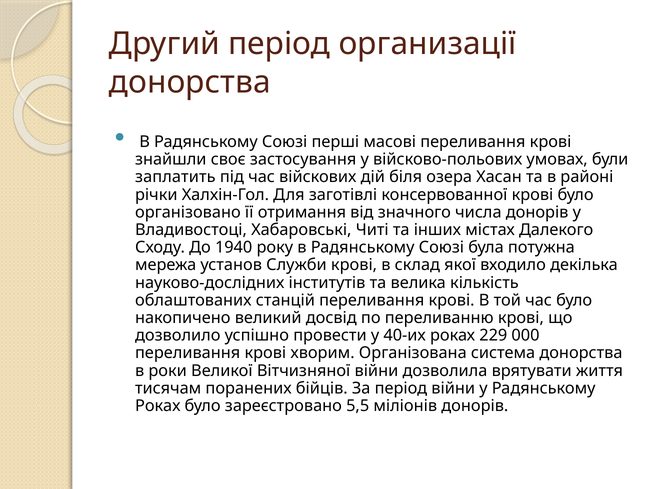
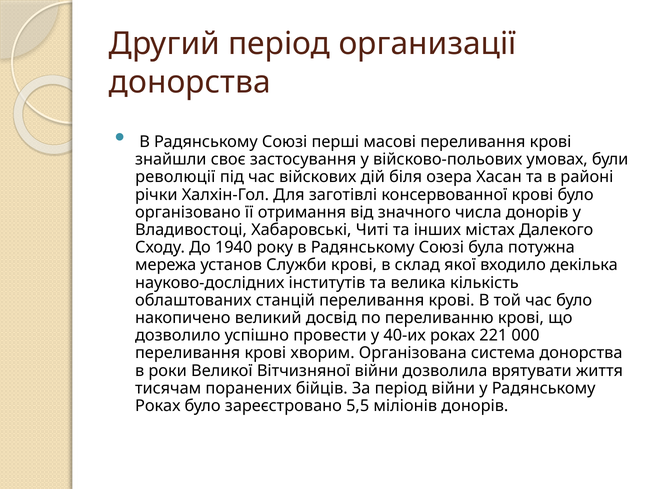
заплатить: заплатить -> революції (175, 177)
229: 229 -> 221 (493, 336)
